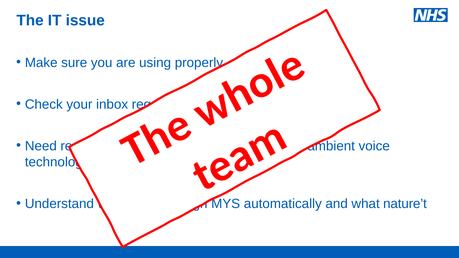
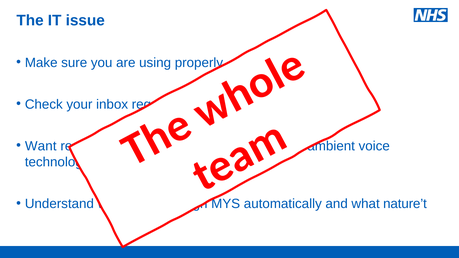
Need: Need -> Want (41, 146)
